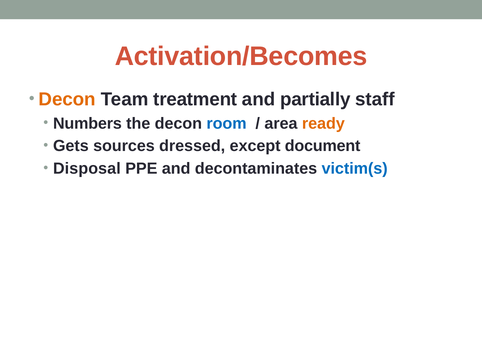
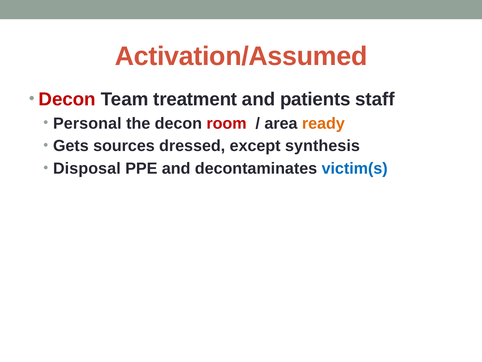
Activation/Becomes: Activation/Becomes -> Activation/Assumed (241, 56)
Decon colour: orange -> red (67, 99)
partially: partially -> patients (315, 99)
Numbers: Numbers -> Personal (87, 123)
room colour: blue -> red (227, 123)
document: document -> synthesis (322, 146)
